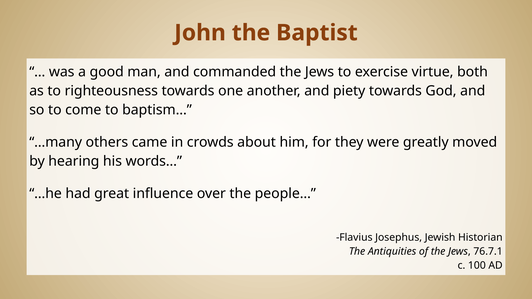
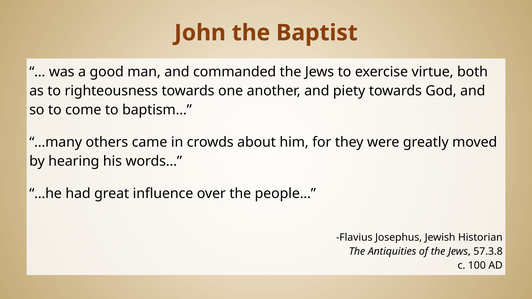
76.7.1: 76.7.1 -> 57.3.8 (488, 252)
